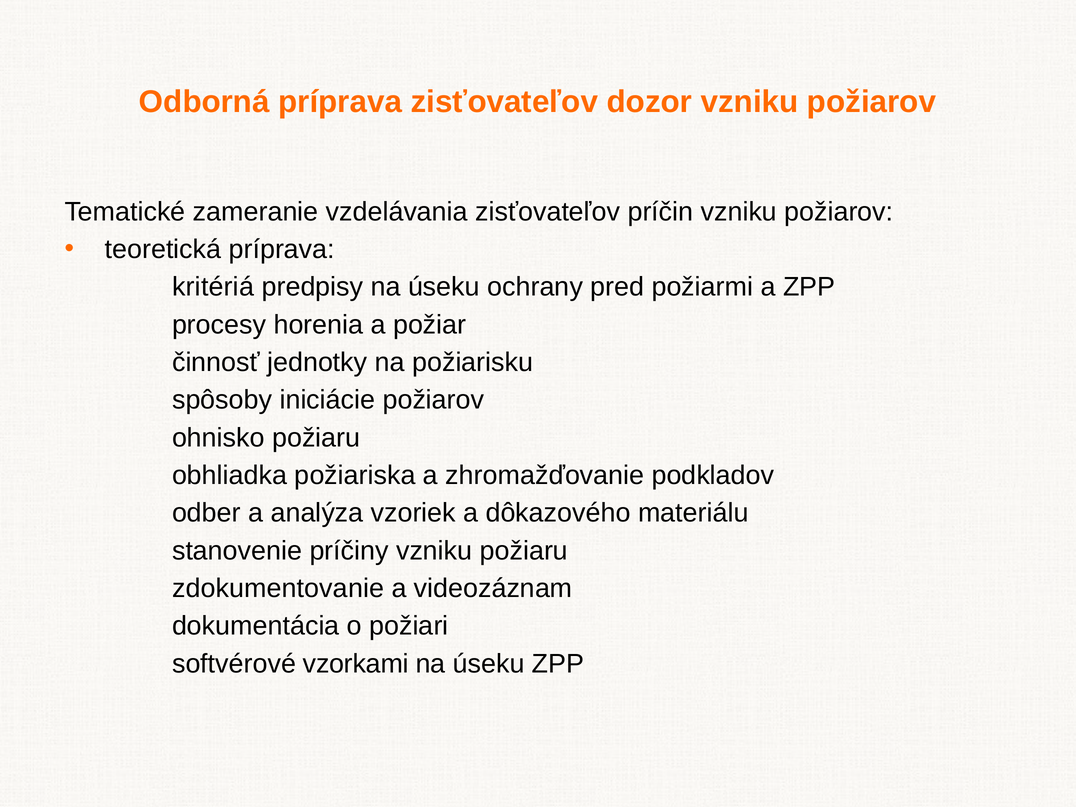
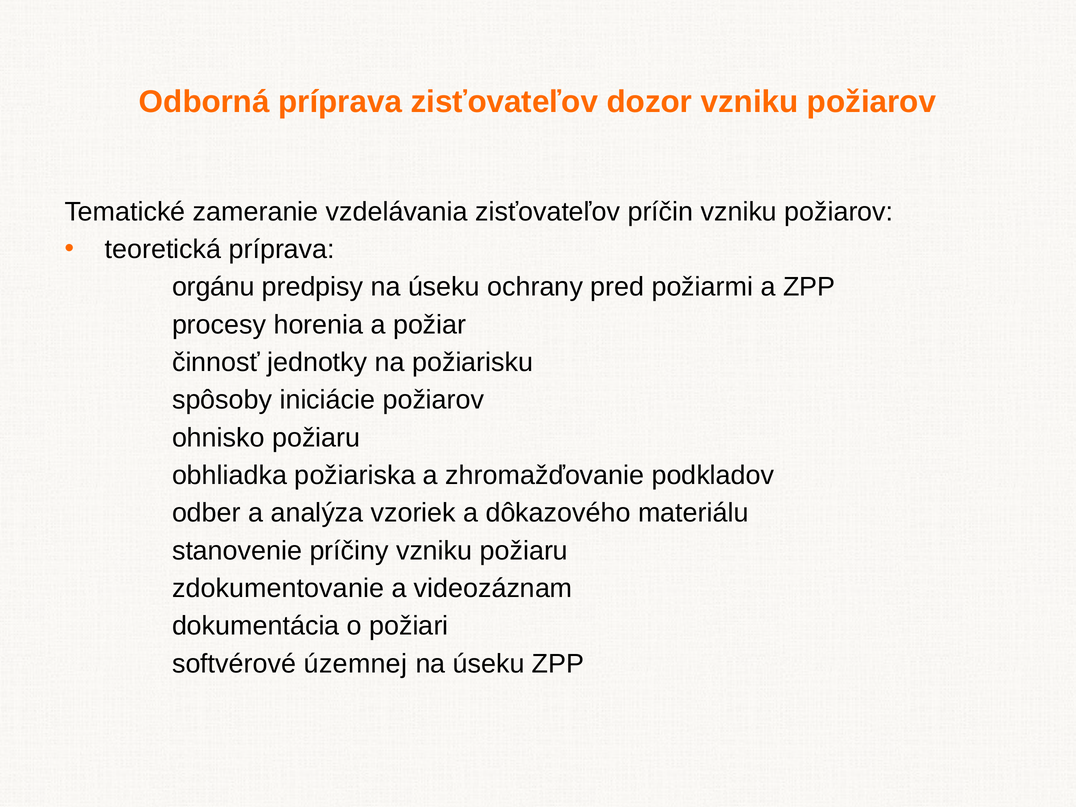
kritériá: kritériá -> orgánu (213, 287)
vzorkami: vzorkami -> územnej (356, 664)
